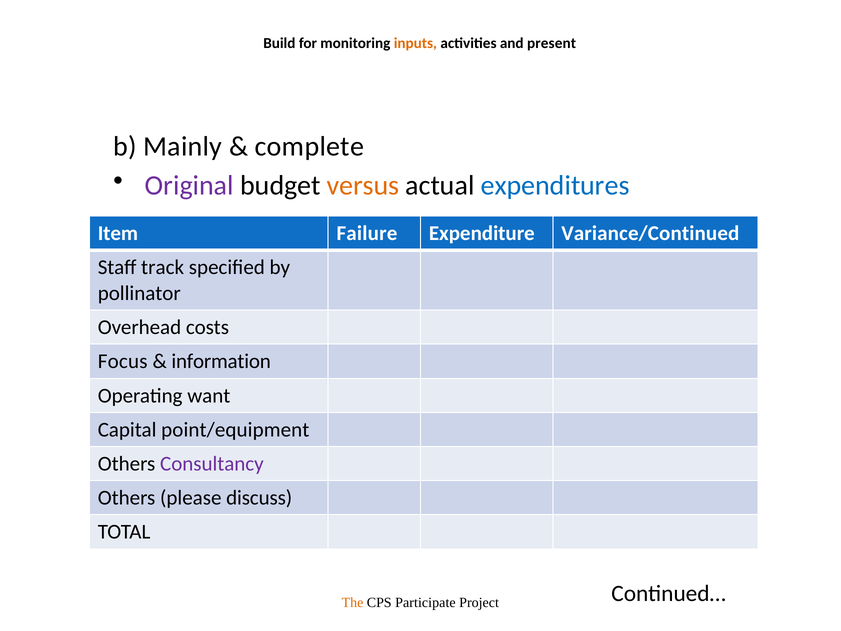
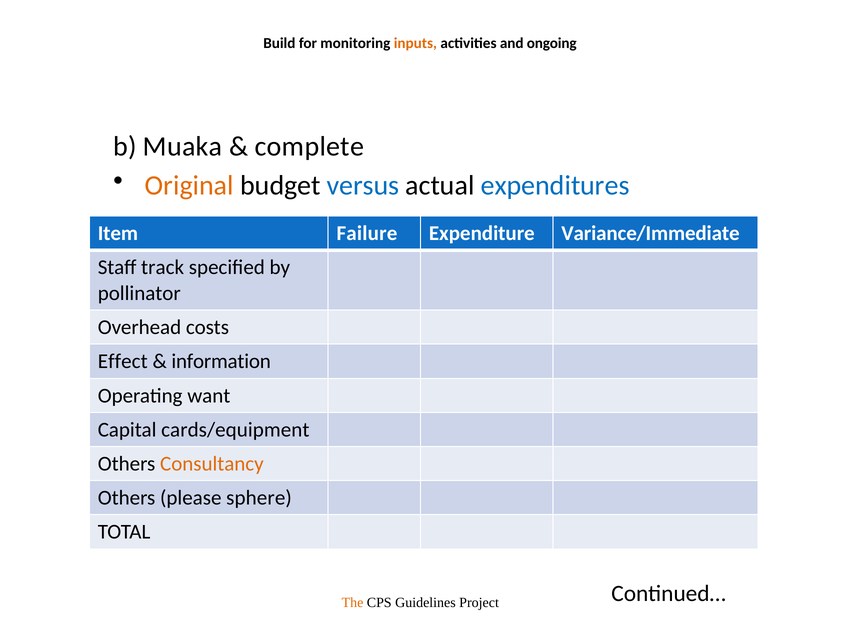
present: present -> ongoing (552, 43)
Mainly: Mainly -> Muaka (183, 146)
Original colour: purple -> orange (189, 185)
versus colour: orange -> blue (363, 185)
Variance/Continued: Variance/Continued -> Variance/Immediate (650, 233)
Focus: Focus -> Effect (123, 361)
point/equipment: point/equipment -> cards/equipment (235, 430)
Consultancy colour: purple -> orange (212, 464)
discuss: discuss -> sphere (259, 498)
Participate: Participate -> Guidelines (425, 602)
